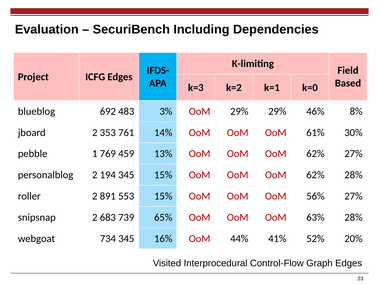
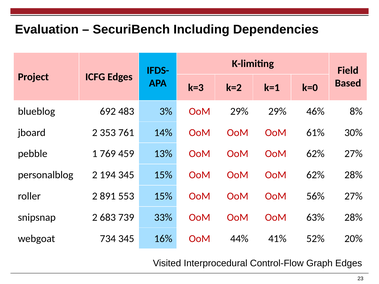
65%: 65% -> 33% (163, 218)
